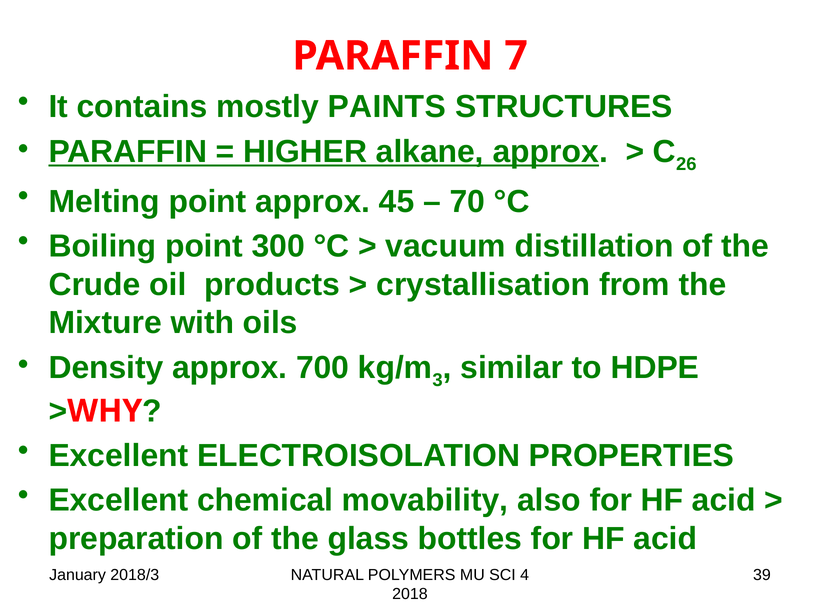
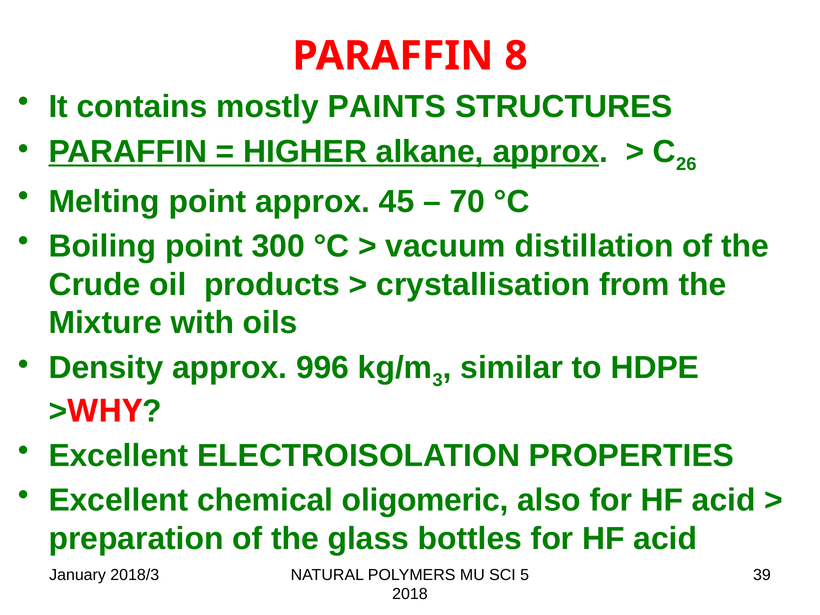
7: 7 -> 8 (516, 56)
700: 700 -> 996 (323, 368)
movability: movability -> oligomeric (425, 500)
4: 4 -> 5 (525, 575)
